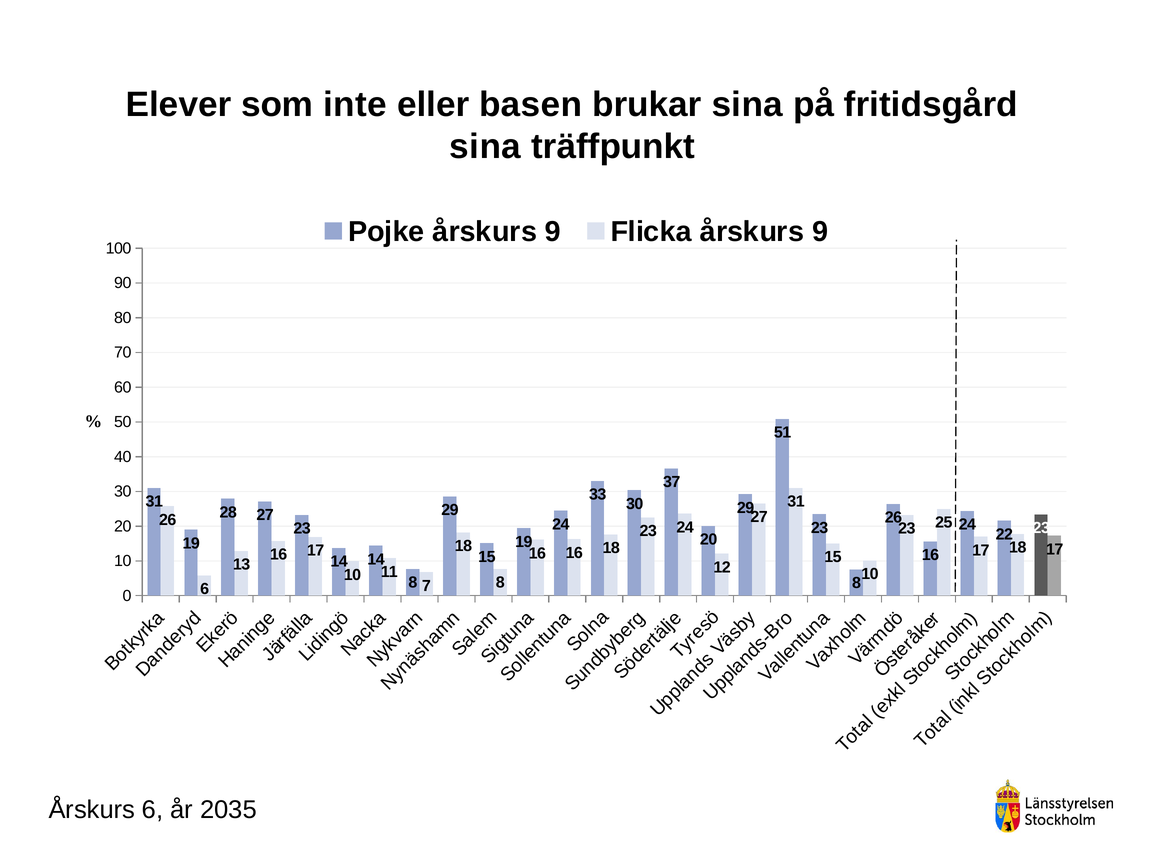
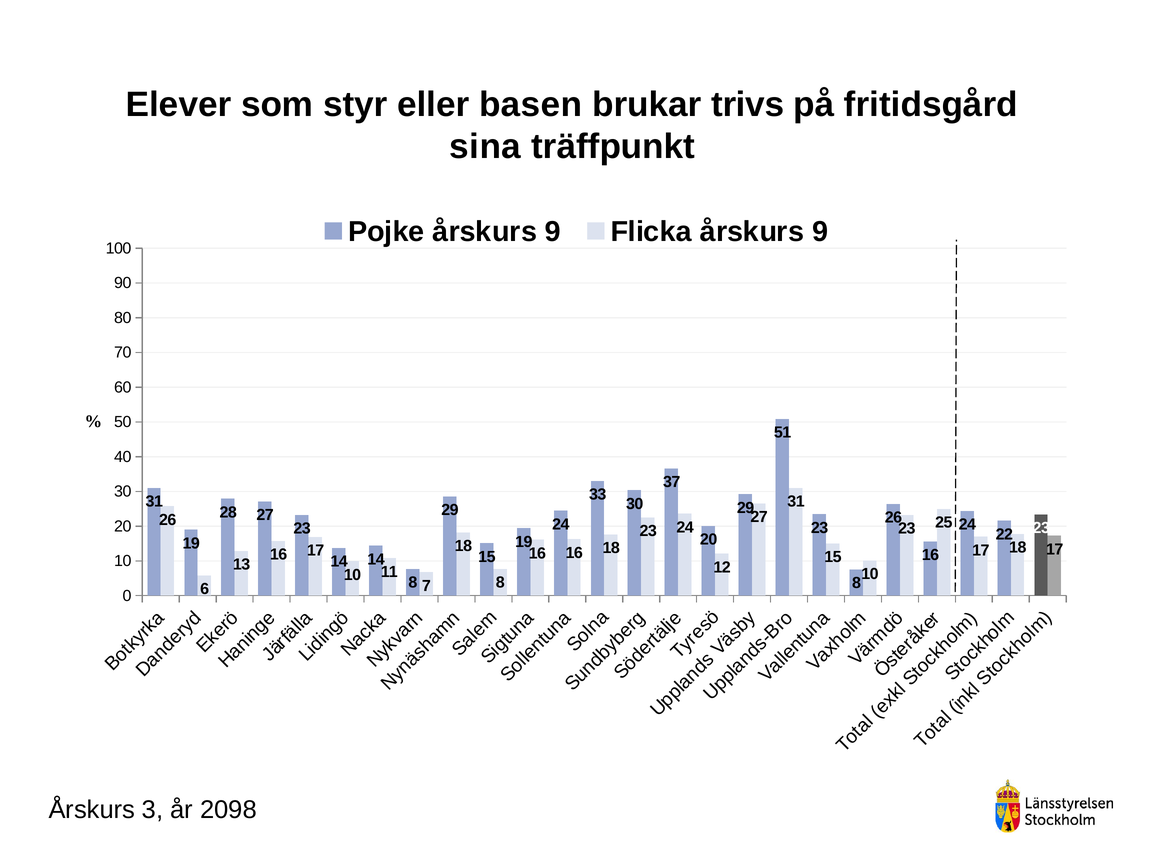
inte: inte -> styr (355, 105)
brukar sina: sina -> trivs (748, 105)
Årskurs 6: 6 -> 3 (153, 810)
2035: 2035 -> 2098 (228, 810)
